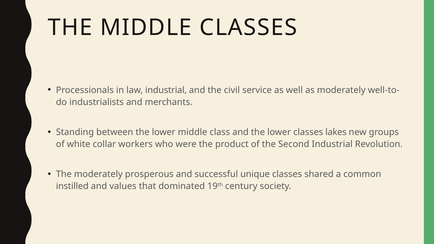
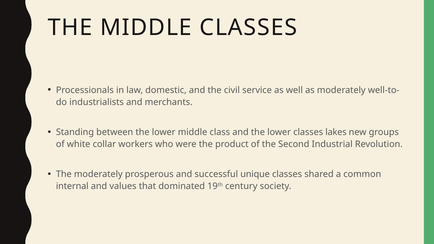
law industrial: industrial -> domestic (166, 90)
instilled: instilled -> internal (72, 186)
